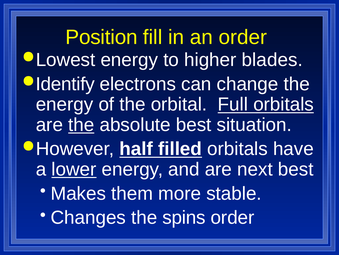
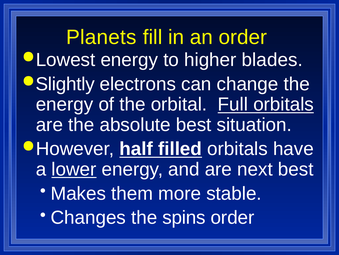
Position: Position -> Planets (101, 37)
Identify: Identify -> Slightly (65, 84)
the underline: present -> none (81, 124)
